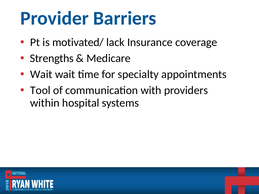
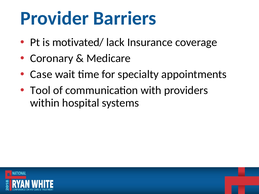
Strengths: Strengths -> Coronary (52, 58)
Wait: Wait -> Case (41, 74)
